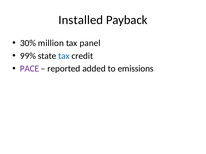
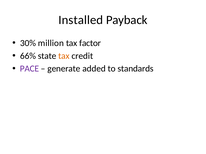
panel: panel -> factor (90, 43)
99%: 99% -> 66% (28, 56)
tax colour: blue -> orange (64, 56)
reported: reported -> generate (64, 69)
emissions: emissions -> standards (136, 69)
